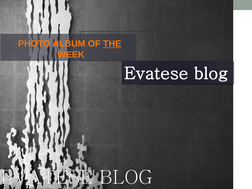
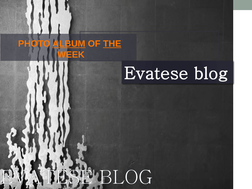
ALBUM underline: none -> present (69, 44)
